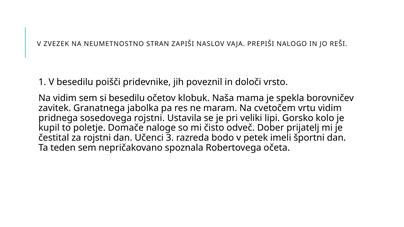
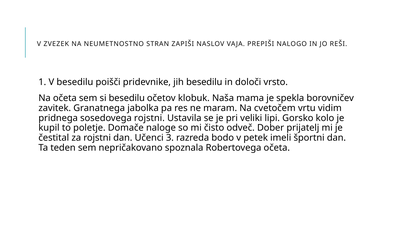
jih poveznil: poveznil -> besedilu (204, 82)
Na vidim: vidim -> očeta (65, 98)
